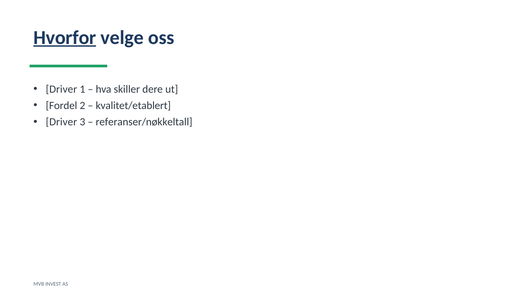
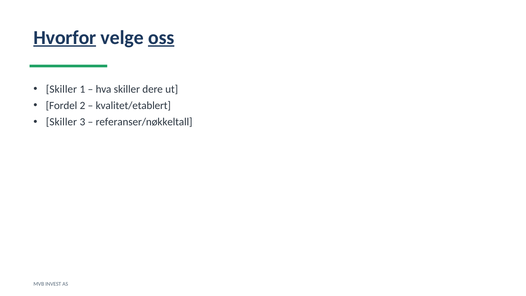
oss underline: none -> present (161, 38)
Driver: Driver -> Skiller (61, 89)
Driver: Driver -> Skiller (61, 122)
